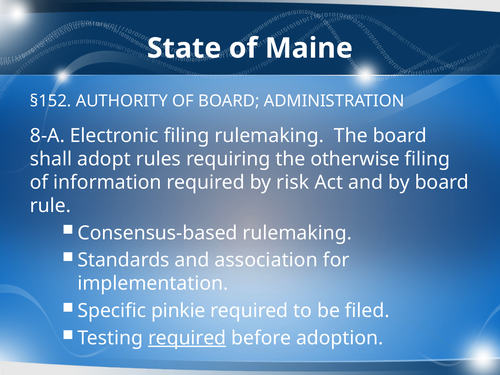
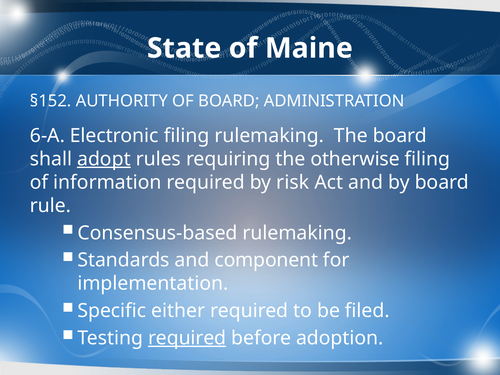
8-A: 8-A -> 6-A (47, 136)
adopt underline: none -> present (104, 159)
association: association -> component (266, 260)
pinkie: pinkie -> either (178, 311)
